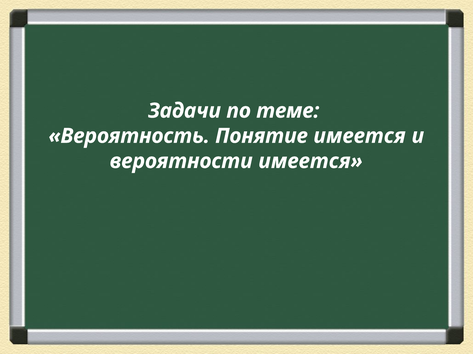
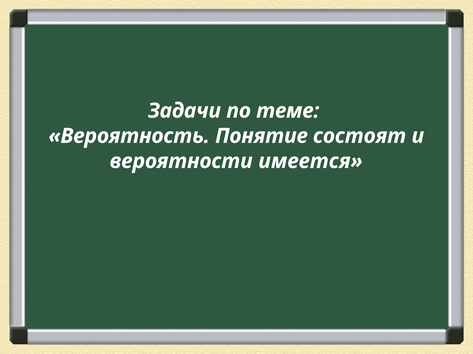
Понятие имеется: имеется -> состоят (360, 136)
